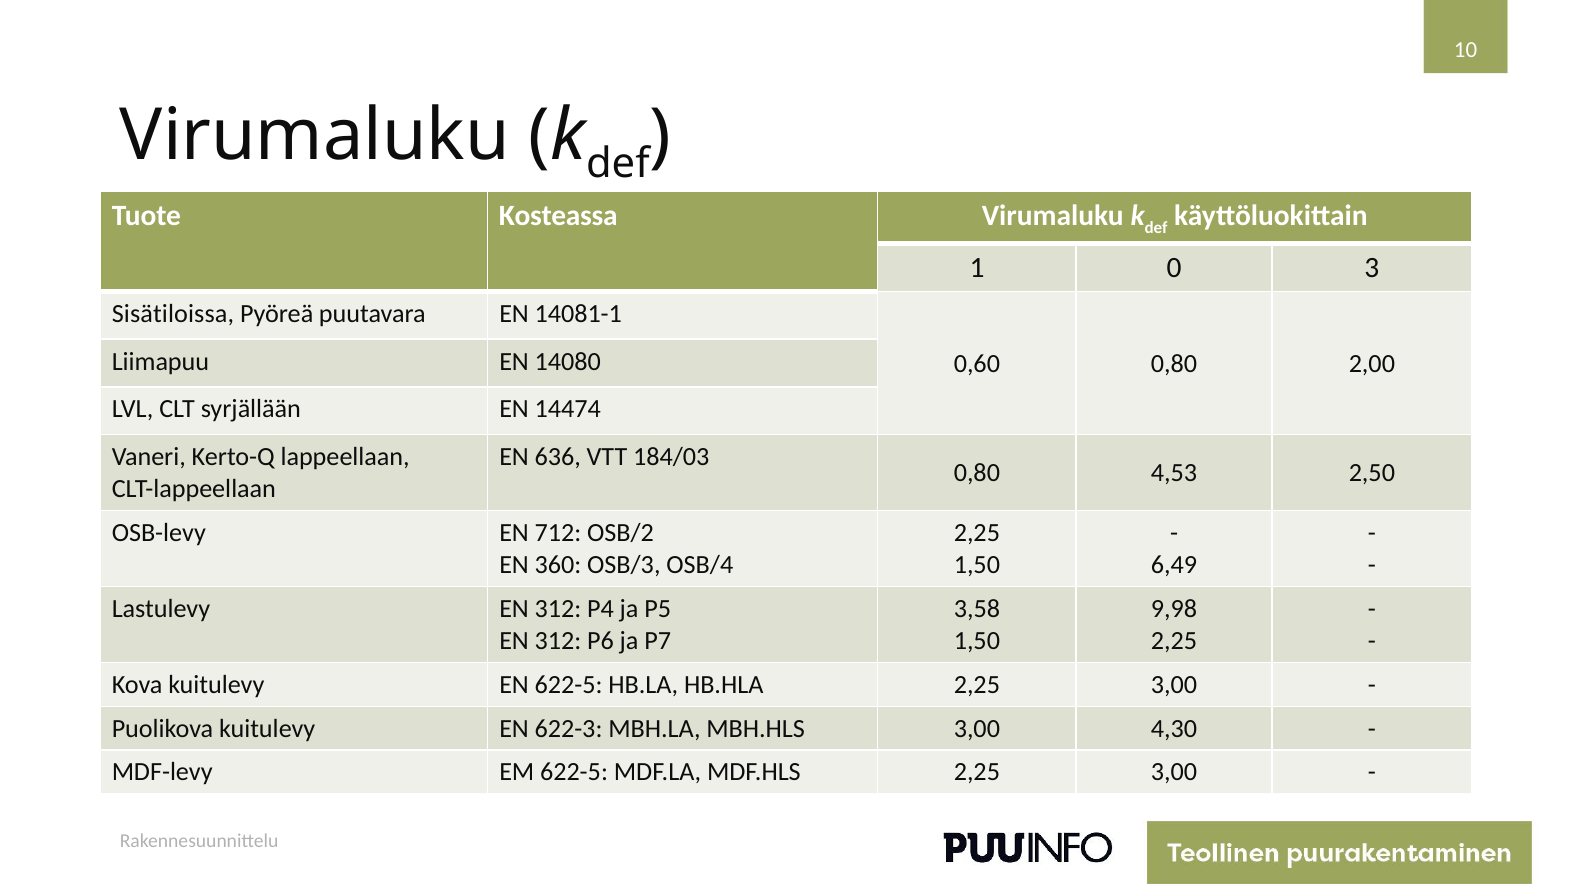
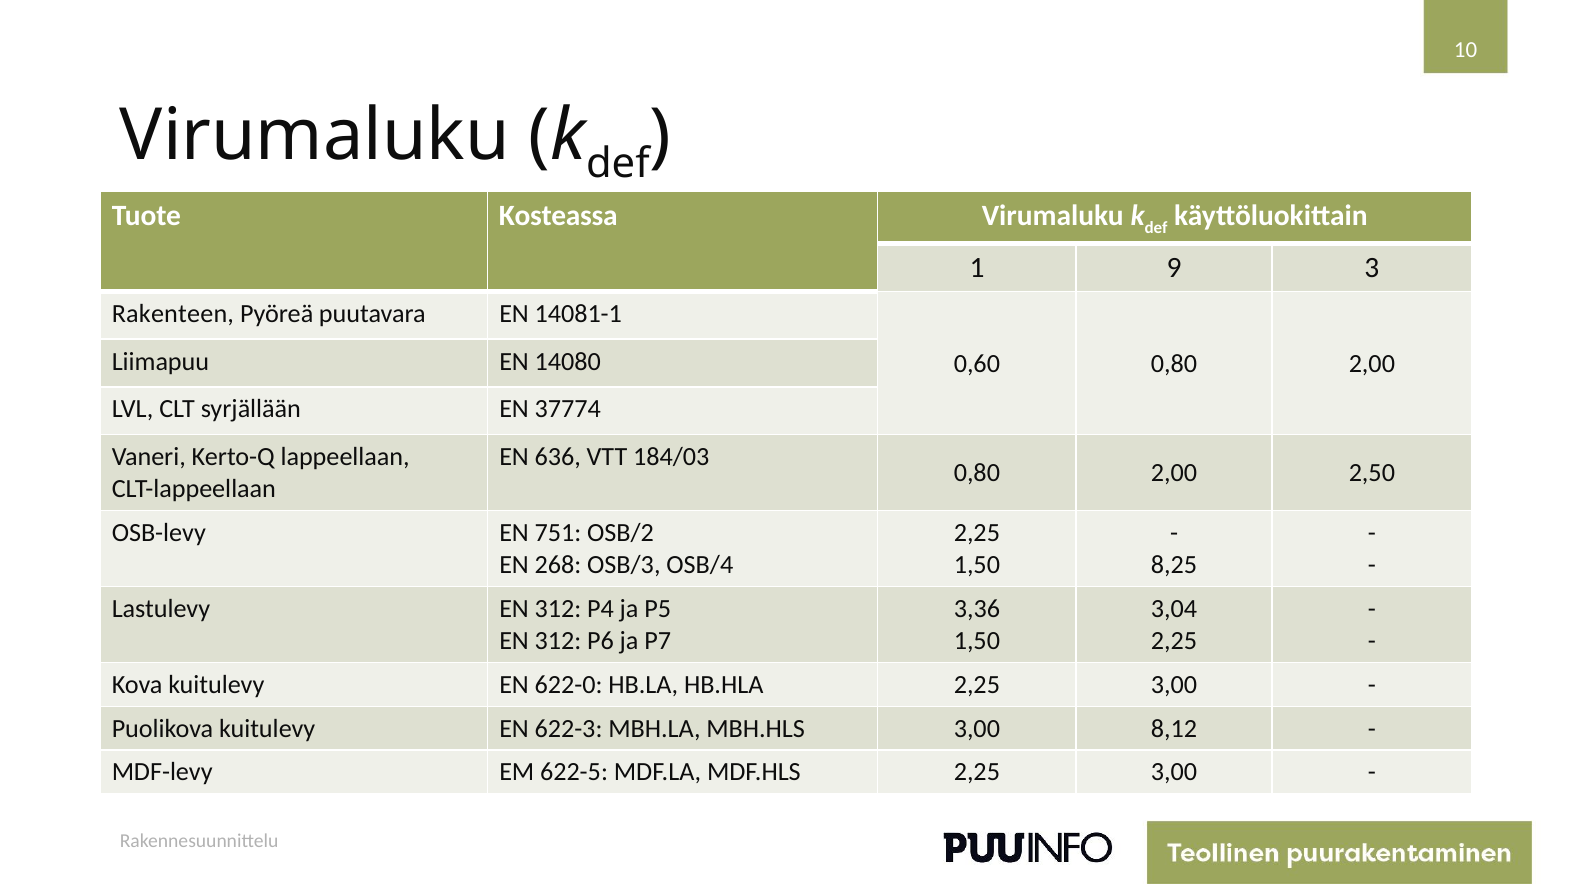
0: 0 -> 9 (1174, 268)
Sisätiloissa: Sisätiloissa -> Rakenteen (173, 314)
14474: 14474 -> 37774 (568, 409)
4,53: 4,53 -> 2,00 (1174, 473)
712: 712 -> 751 (558, 533)
360: 360 -> 268 (558, 565)
6,49: 6,49 -> 8,25 (1174, 565)
3,58: 3,58 -> 3,36 (977, 609)
9,98: 9,98 -> 3,04 (1174, 609)
EN 622-5: 622-5 -> 622-0 (569, 685)
4,30: 4,30 -> 8,12 (1174, 729)
